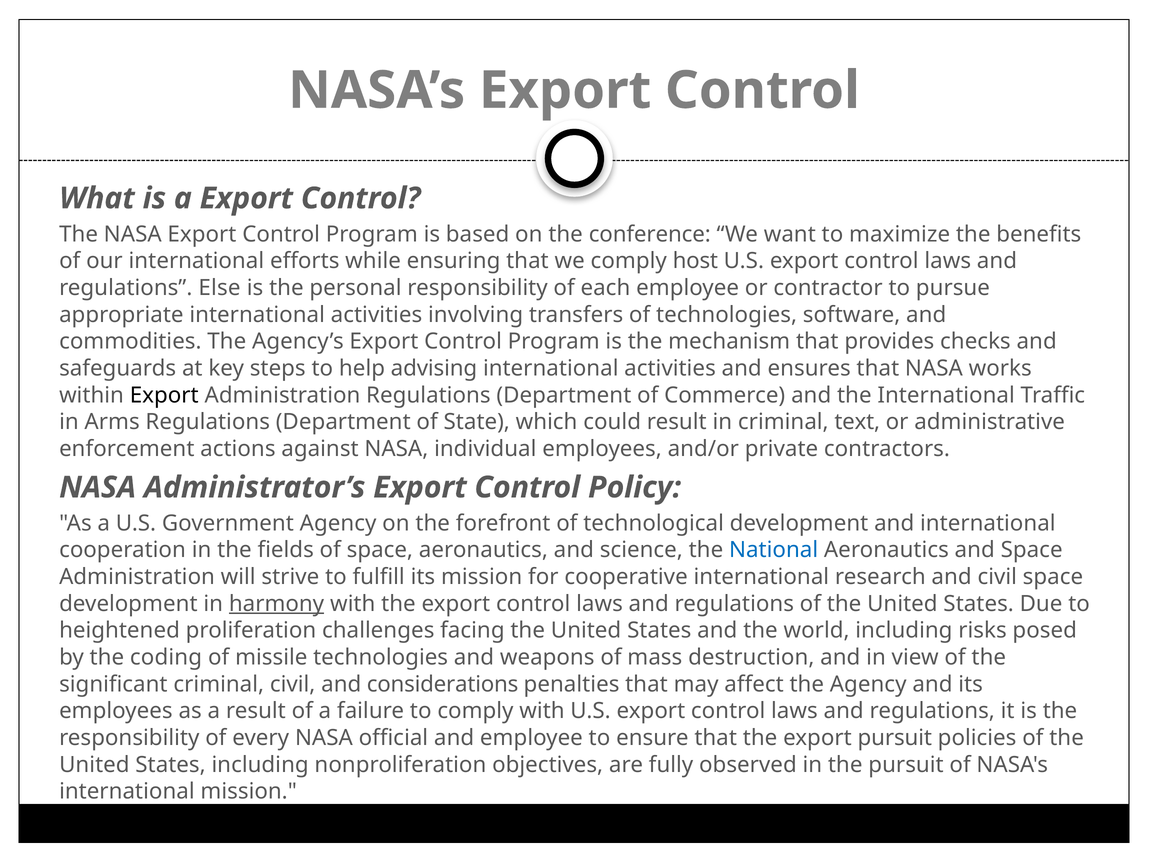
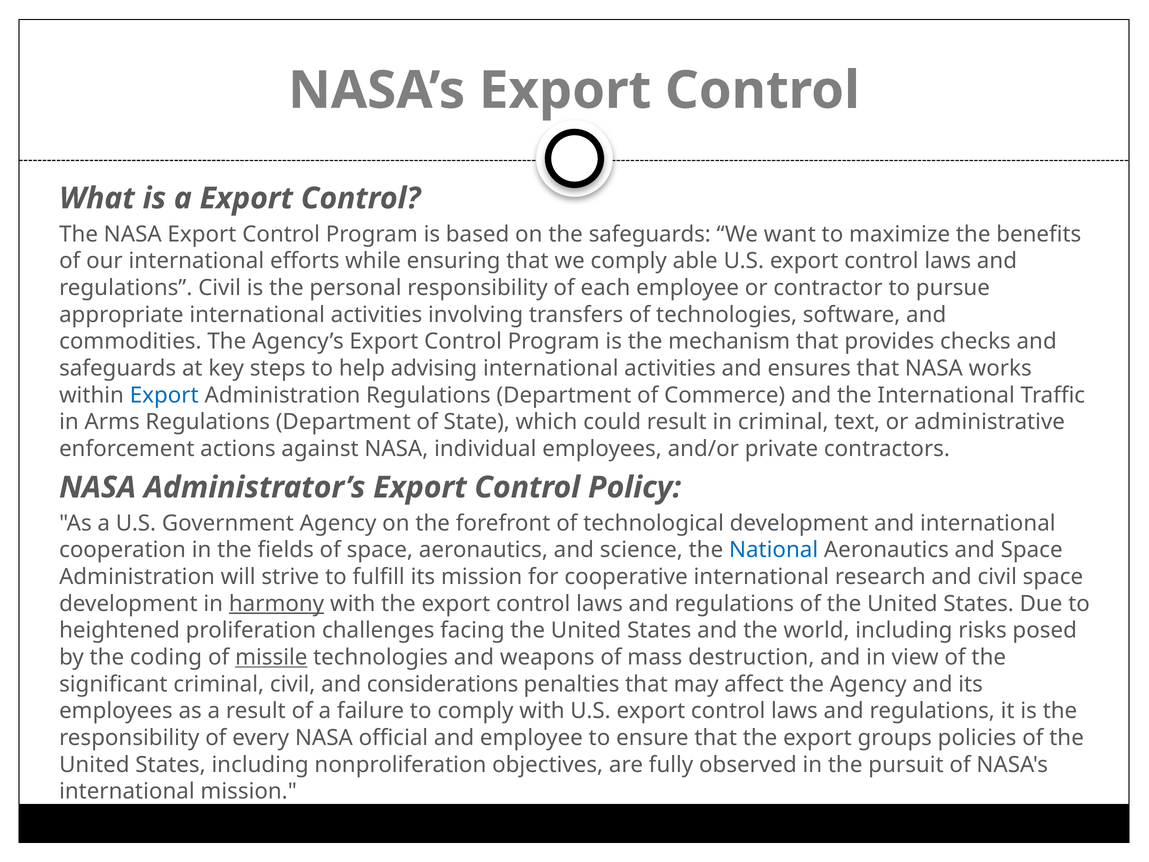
the conference: conference -> safeguards (650, 234)
host: host -> able (695, 261)
regulations Else: Else -> Civil (220, 288)
Export colour: black -> blue (164, 395)
missile underline: none -> present (271, 657)
export pursuit: pursuit -> groups (895, 738)
